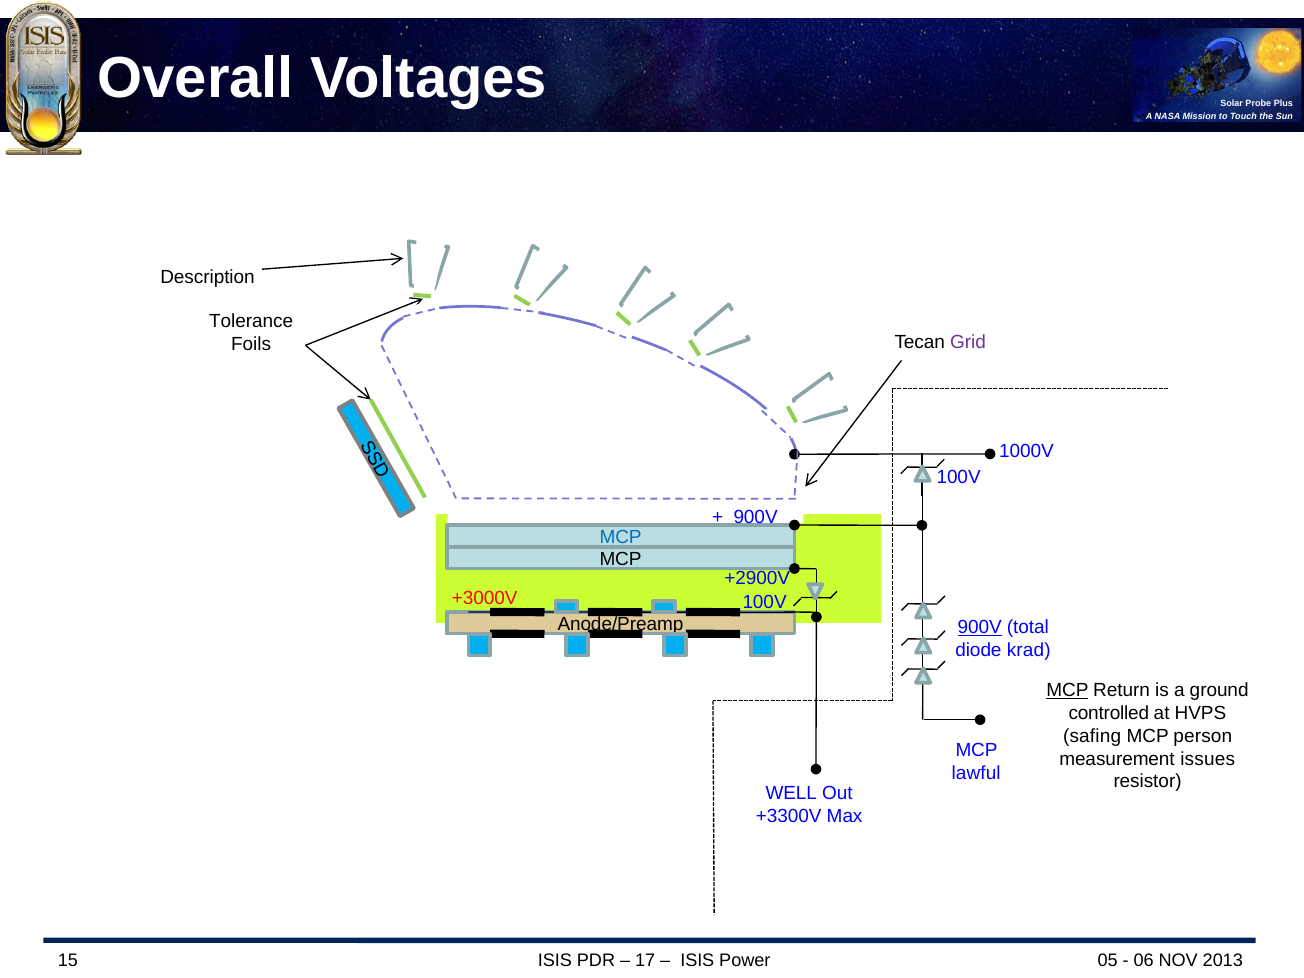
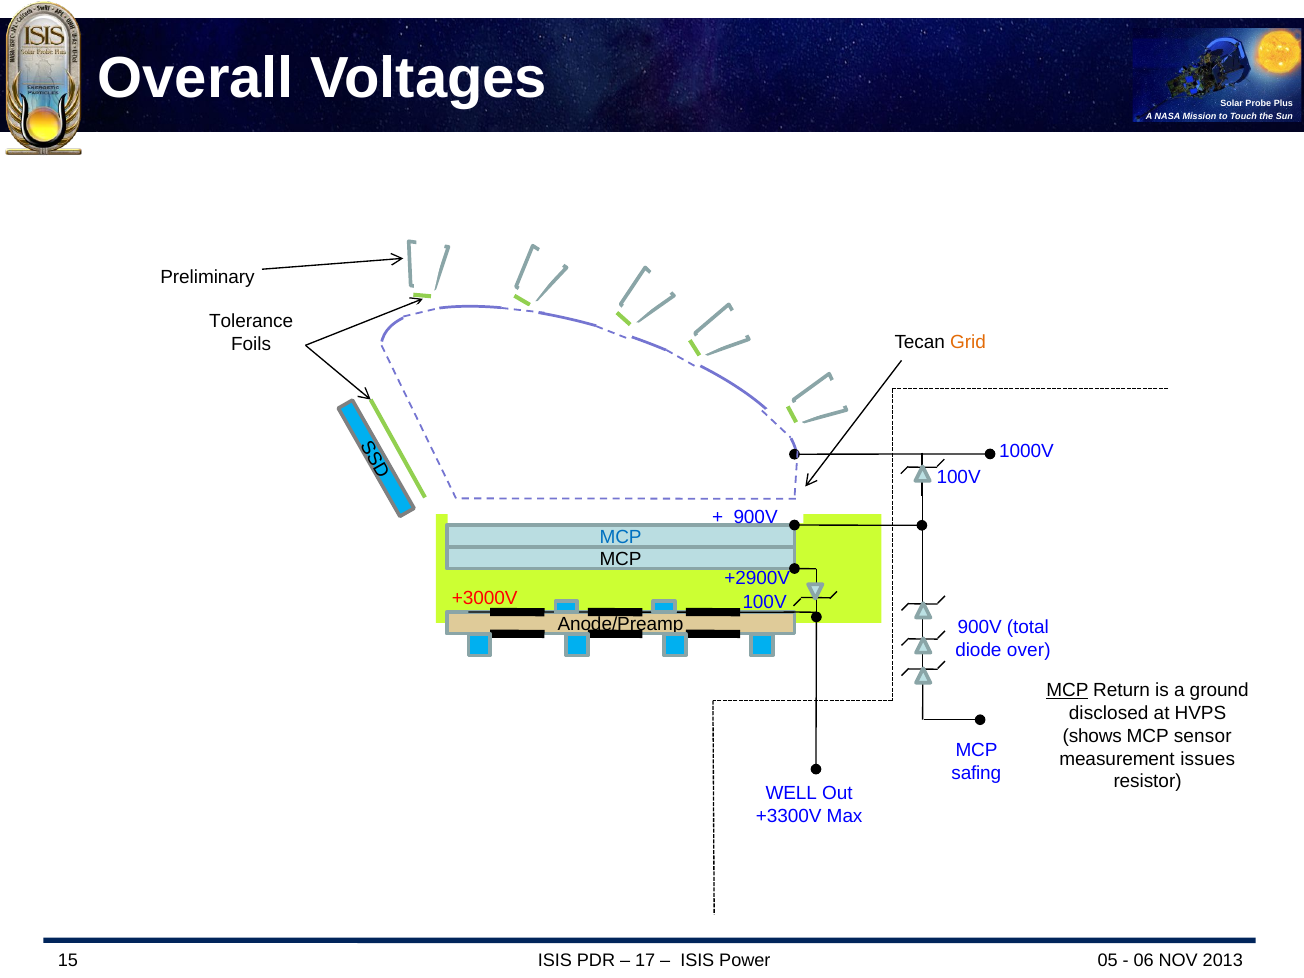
Description: Description -> Preliminary (208, 277)
Grid colour: purple -> orange (968, 342)
900V underline: present -> none (980, 628)
krad: krad -> over (1029, 650)
controlled: controlled -> disclosed (1109, 713)
safing: safing -> shows (1092, 736)
person: person -> sensor (1203, 736)
lawful: lawful -> safing (976, 773)
